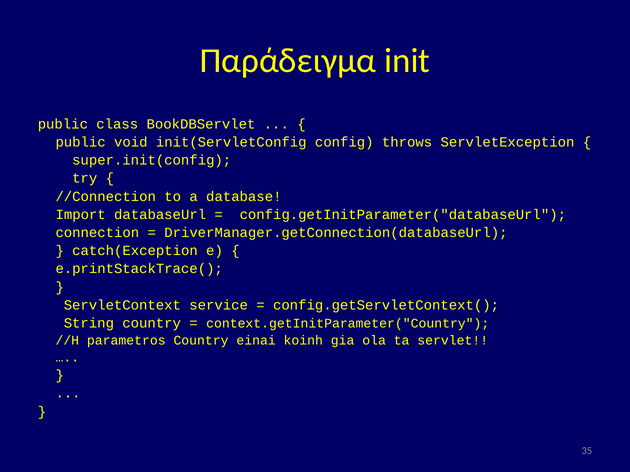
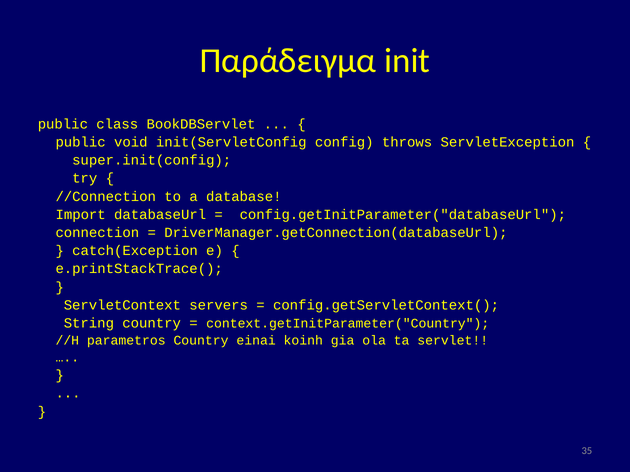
service: service -> servers (219, 305)
